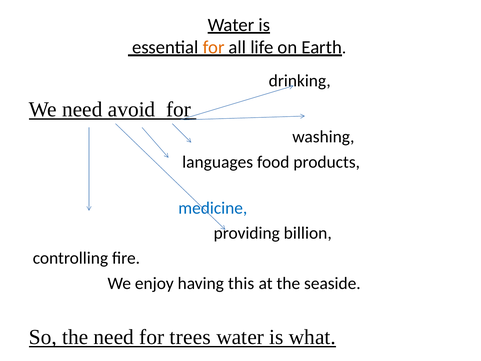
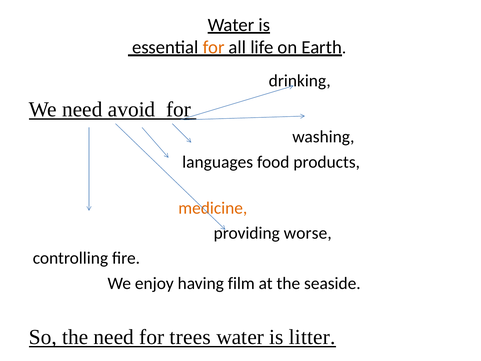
medicine colour: blue -> orange (213, 208)
billion: billion -> worse (308, 233)
this: this -> film (241, 283)
what: what -> litter (312, 337)
